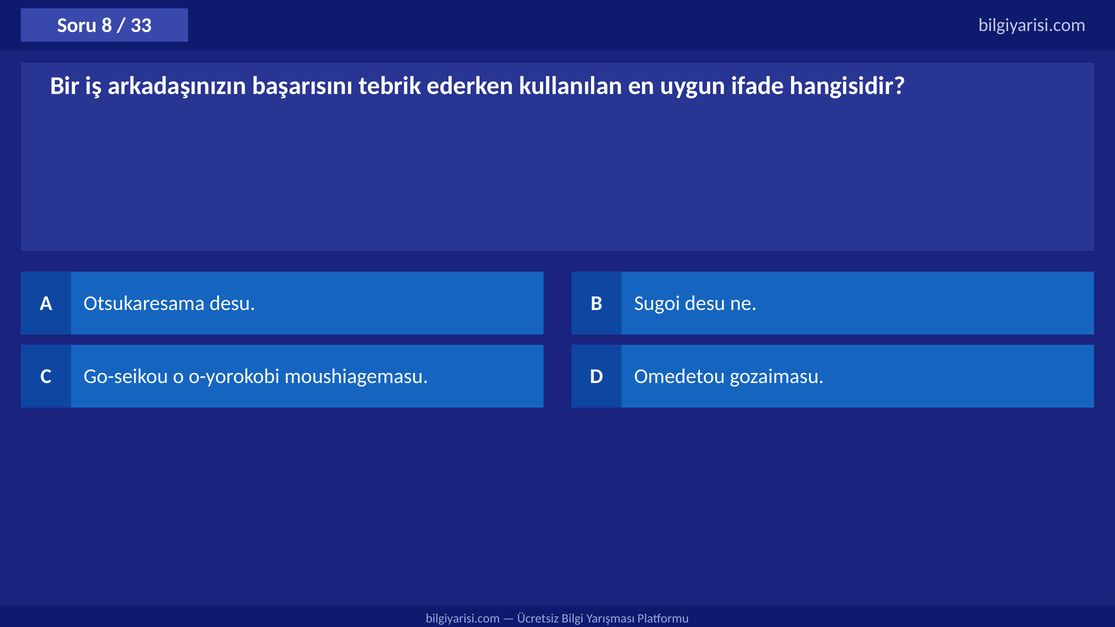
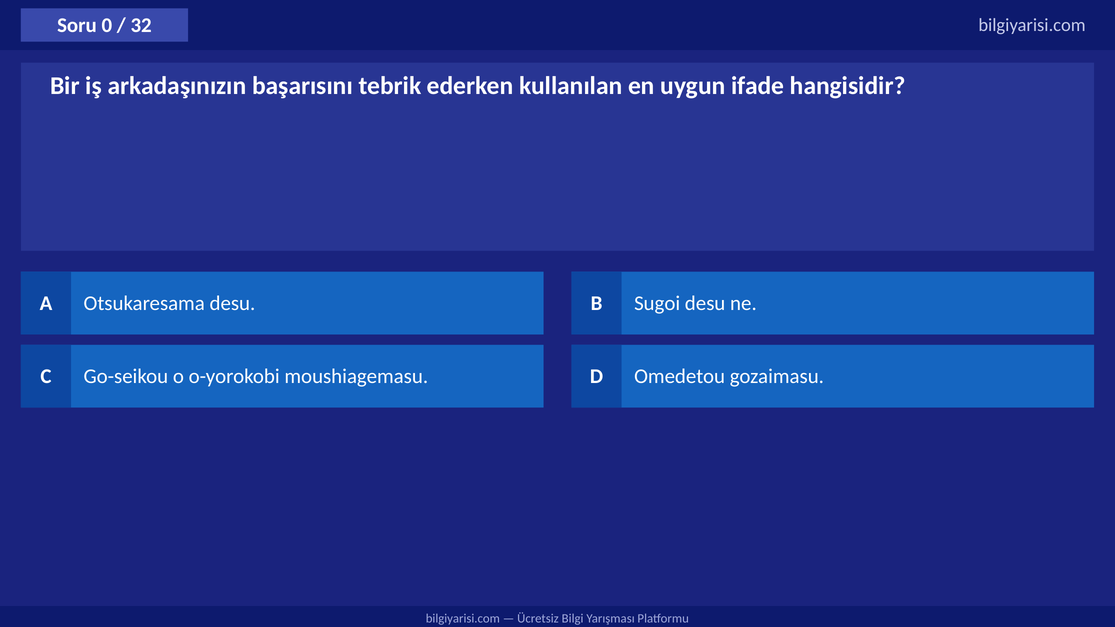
8: 8 -> 0 (107, 25)
33: 33 -> 32 (141, 25)
